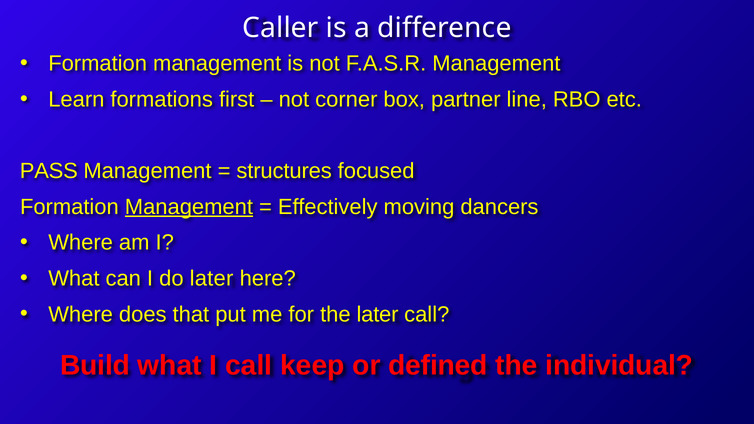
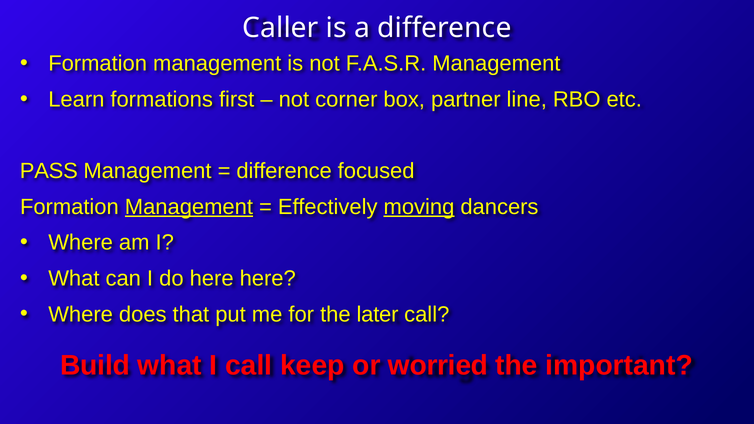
structures: structures -> difference (284, 171)
moving underline: none -> present (419, 207)
do later: later -> here (212, 279)
defined: defined -> worried (438, 365)
individual: individual -> important (619, 365)
